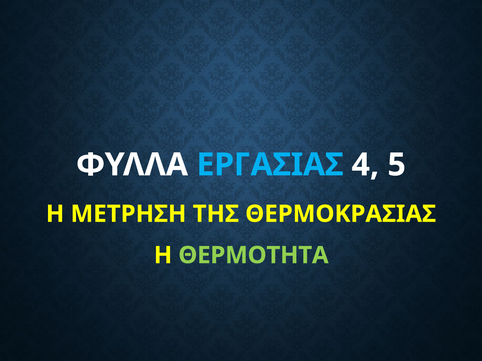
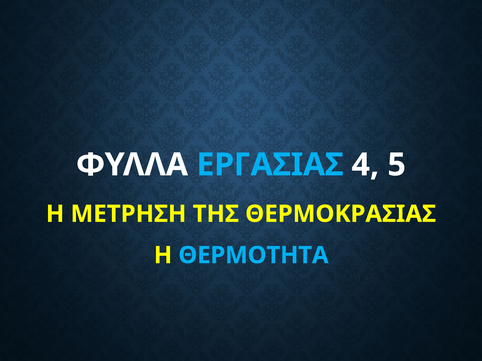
ΘΕΡΜΟΤΗΤΑ colour: light green -> light blue (253, 256)
